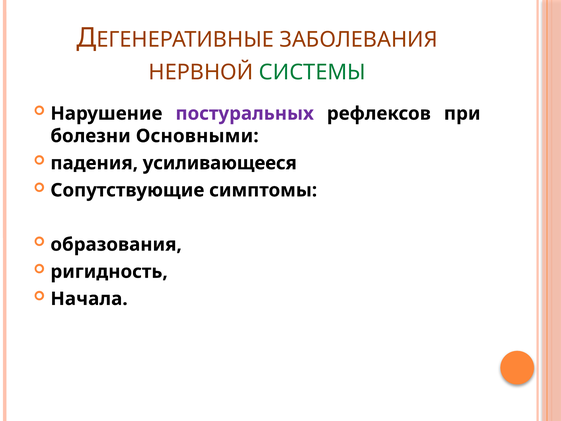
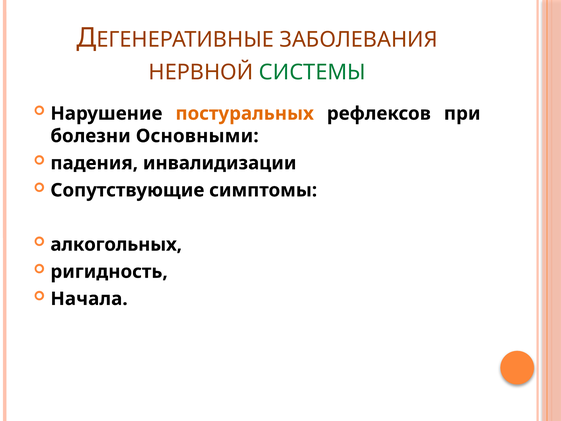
постуральных colour: purple -> orange (245, 113)
усиливающееся: усиливающееся -> инвалидизации (220, 163)
образования: образования -> алкогольных (116, 244)
